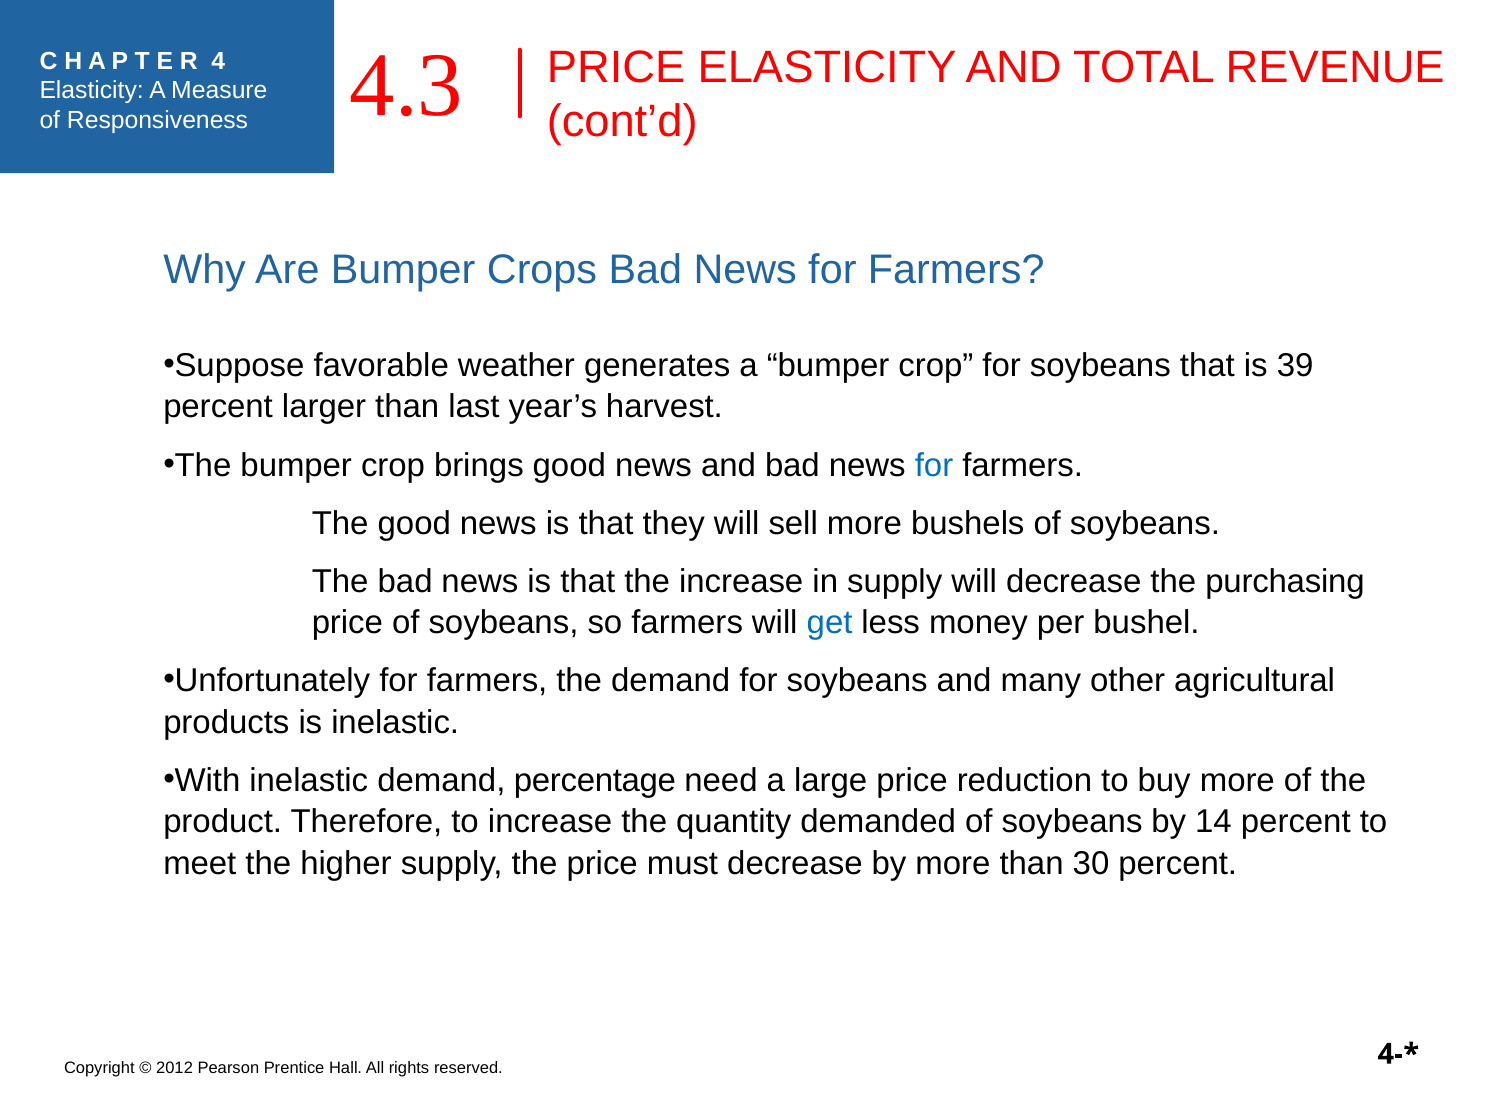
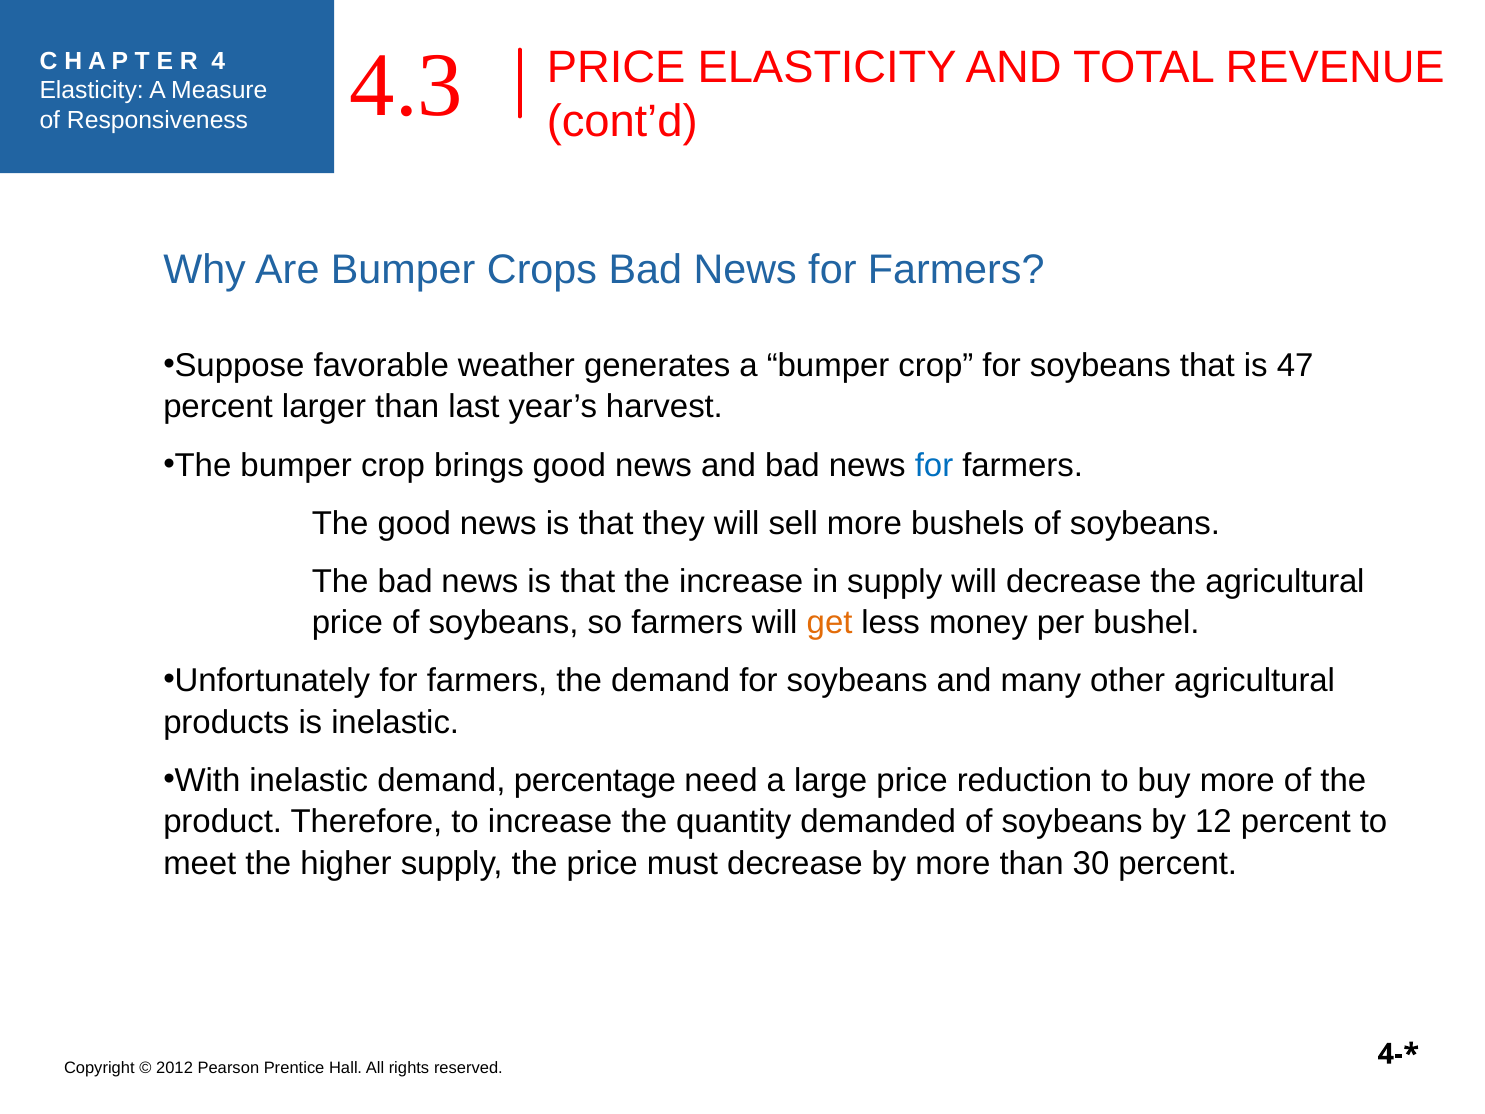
39: 39 -> 47 (1295, 366)
the purchasing: purchasing -> agricultural (1285, 581)
get colour: blue -> orange (830, 623)
14: 14 -> 12 (1213, 822)
